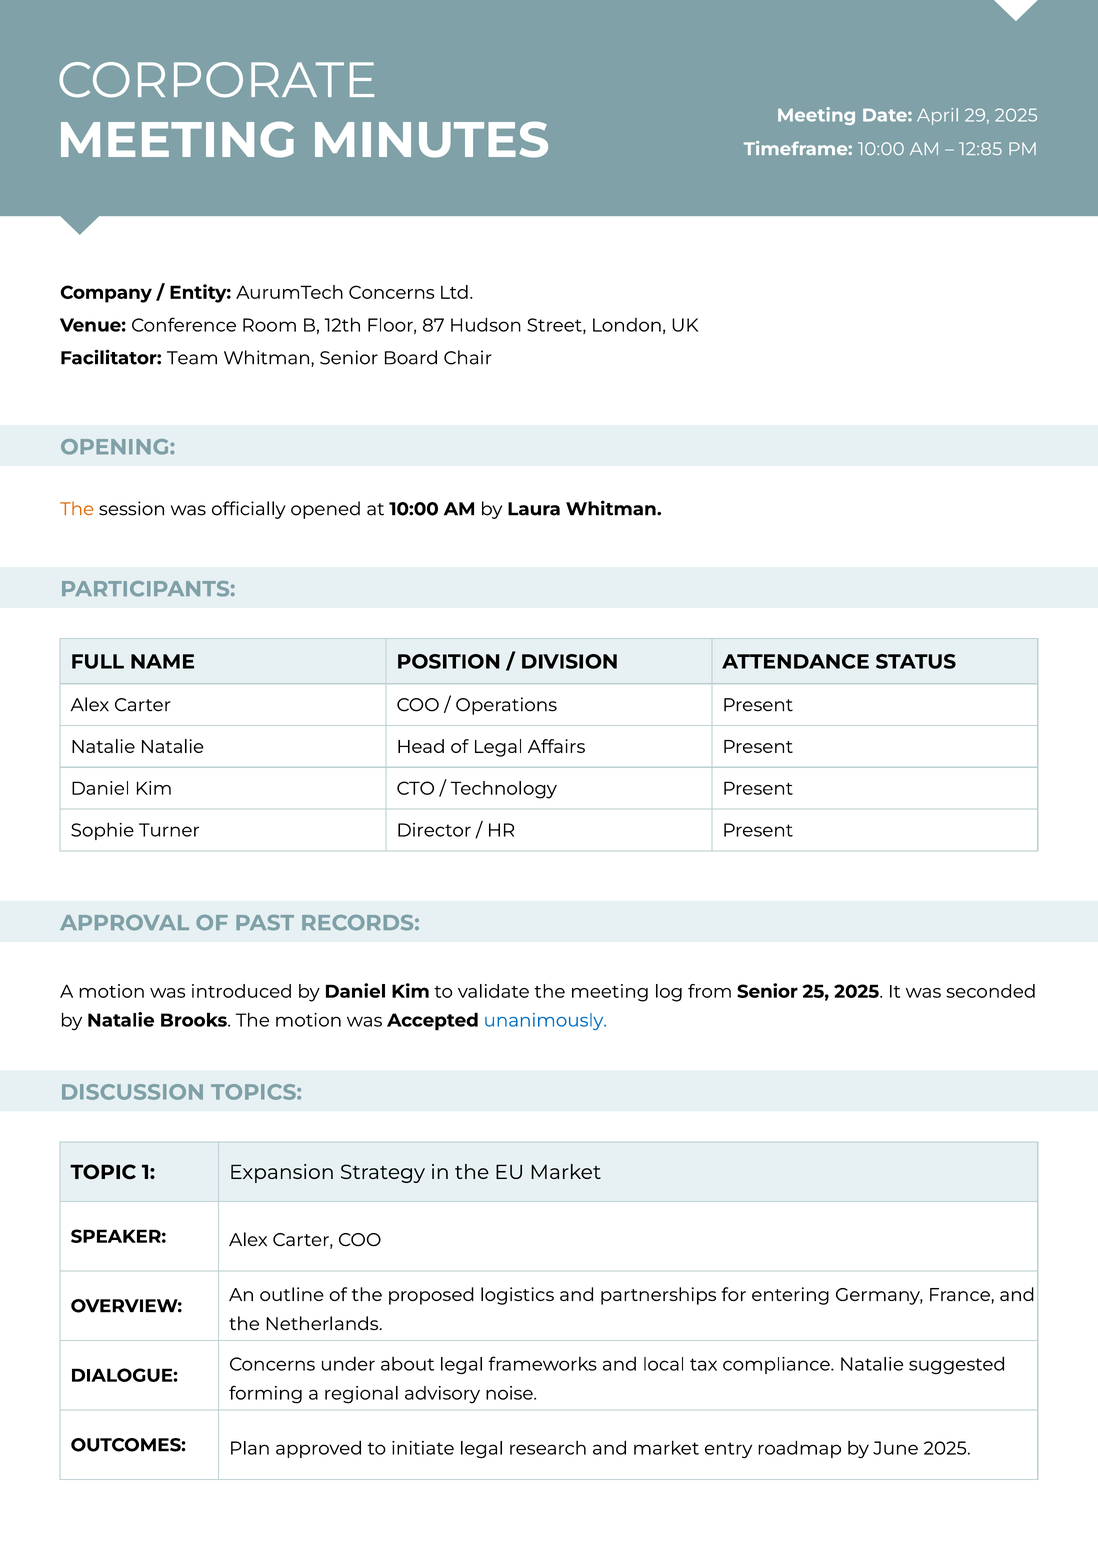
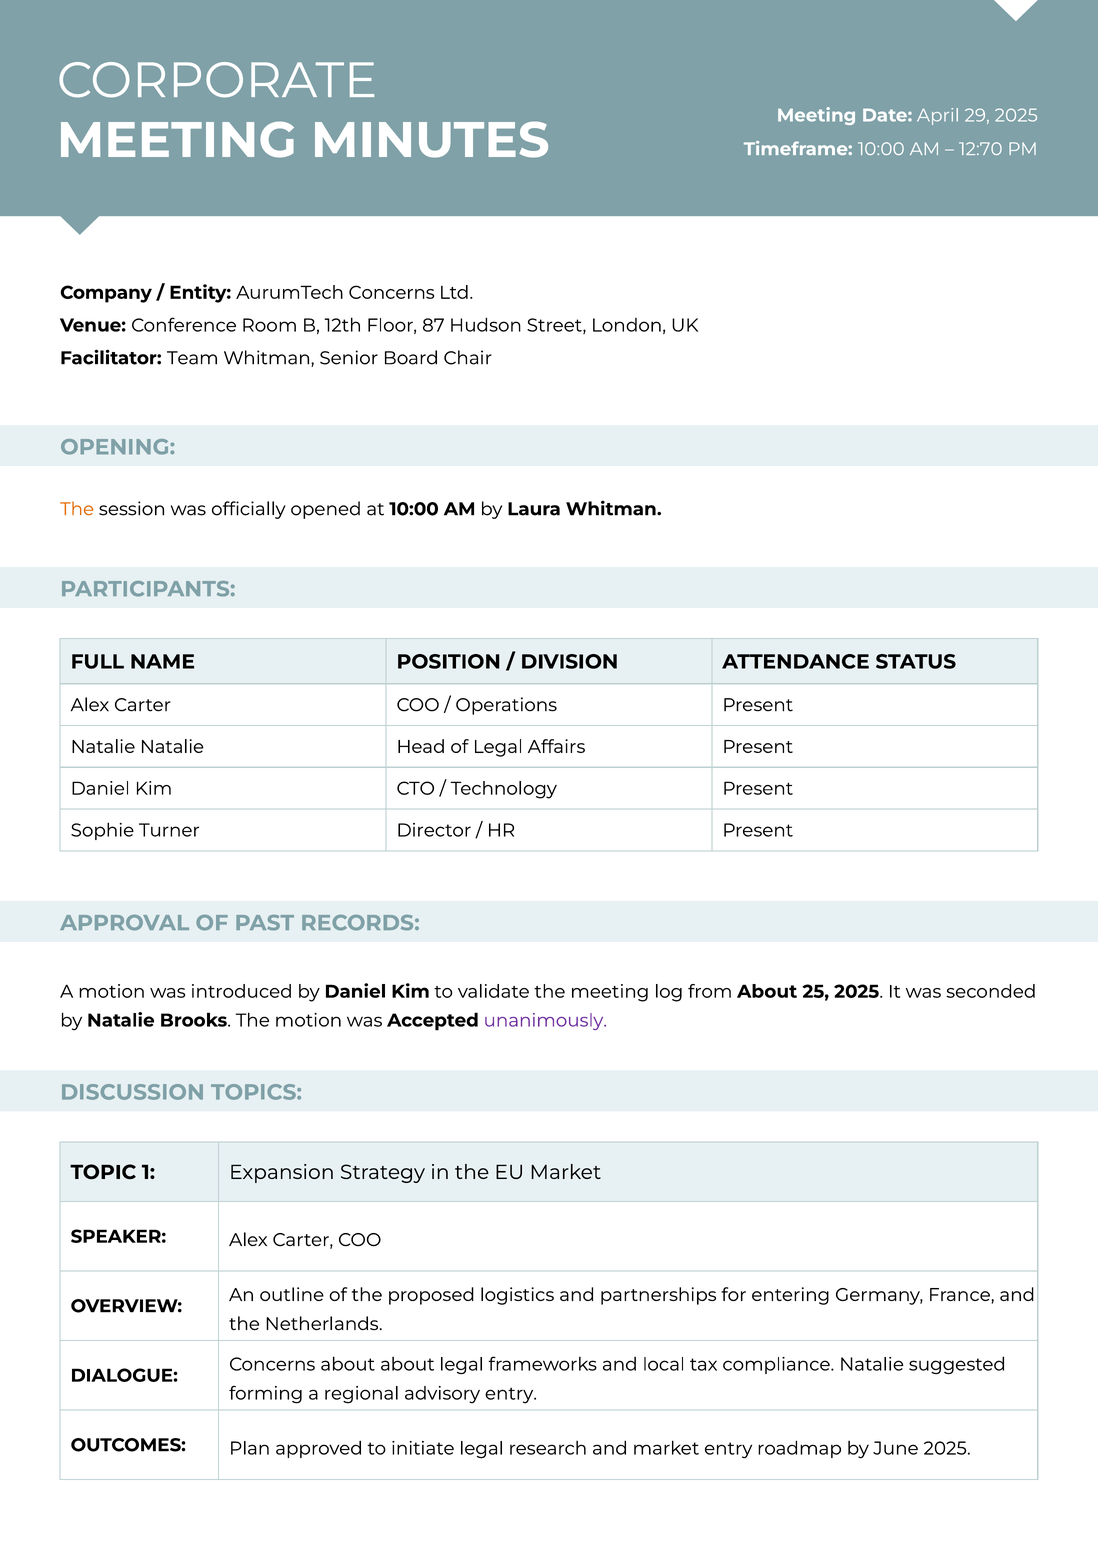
12:85: 12:85 -> 12:70 (981, 149)
from Senior: Senior -> About (767, 992)
unanimously colour: blue -> purple (545, 1020)
Concerns under: under -> about (348, 1364)
advisory noise: noise -> entry (511, 1393)
